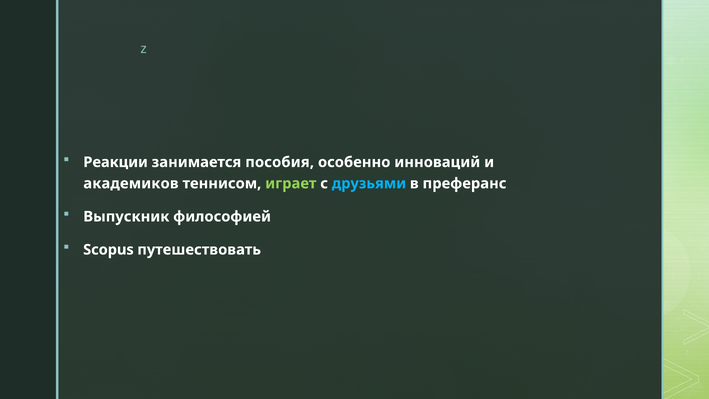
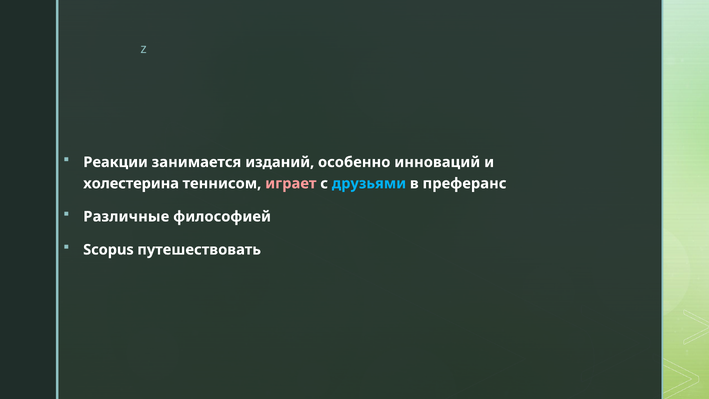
пособия: пособия -> изданий (280, 162)
академиков: академиков -> холестерина (131, 183)
играет colour: light green -> pink (291, 183)
Выпускник: Выпускник -> Различные (126, 216)
